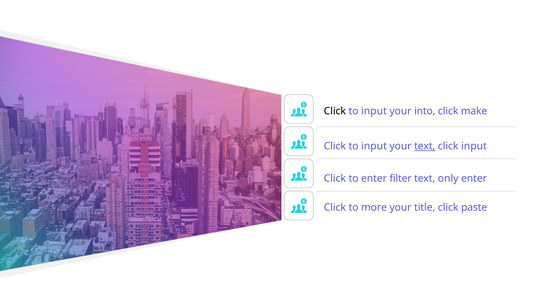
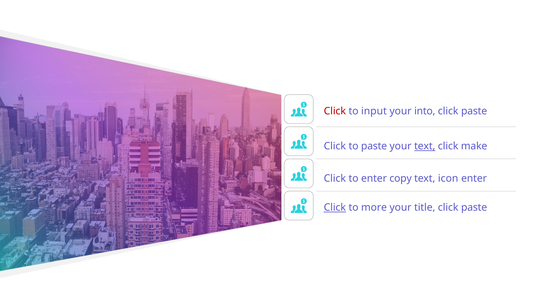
Click colour: black -> red (335, 111)
make: make -> paste (474, 111)
input: input -> paste (374, 146)
click input: input -> make (474, 146)
filter: filter -> copy (401, 178)
only: only -> icon (448, 178)
Click underline: none -> present (335, 208)
